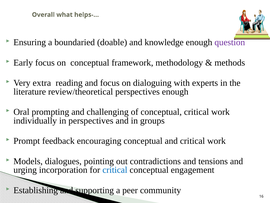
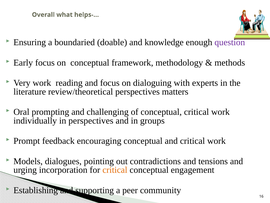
Very extra: extra -> work (42, 83)
perspectives enough: enough -> matters (175, 91)
critical colour: blue -> orange (115, 170)
